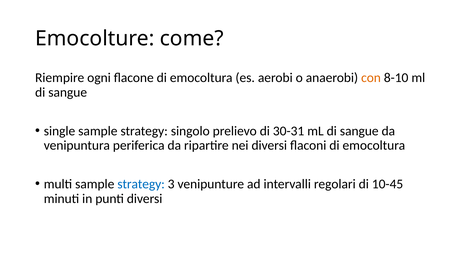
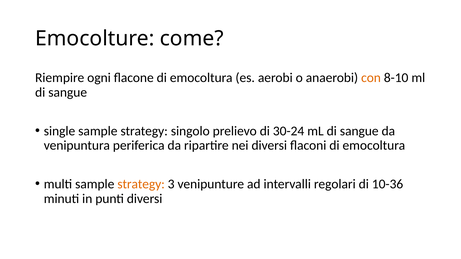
30-31: 30-31 -> 30-24 (289, 131)
strategy colour: blue -> orange (141, 184)
10-45: 10-45 -> 10-36 (388, 184)
